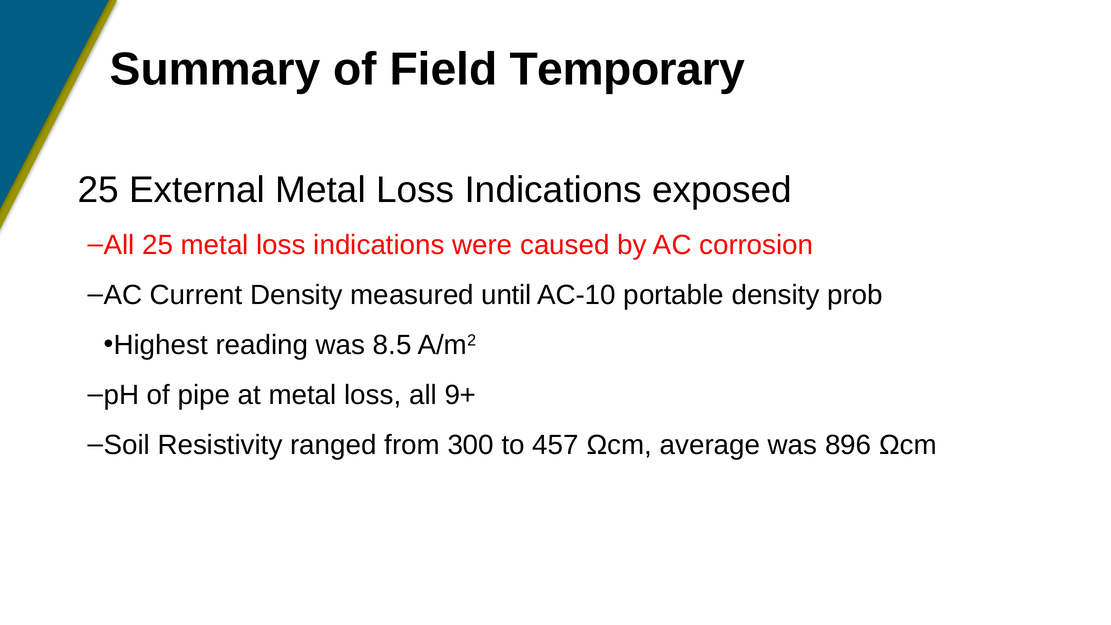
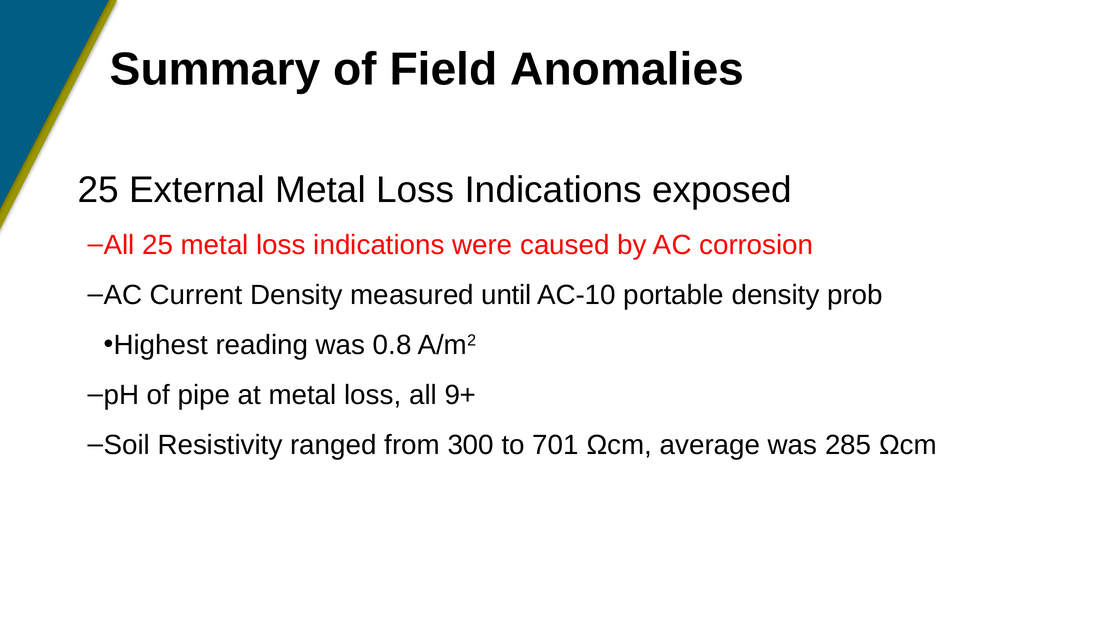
Temporary: Temporary -> Anomalies (627, 69)
8.5: 8.5 -> 0.8 (392, 345)
457: 457 -> 701 (556, 445)
896: 896 -> 285 (848, 445)
